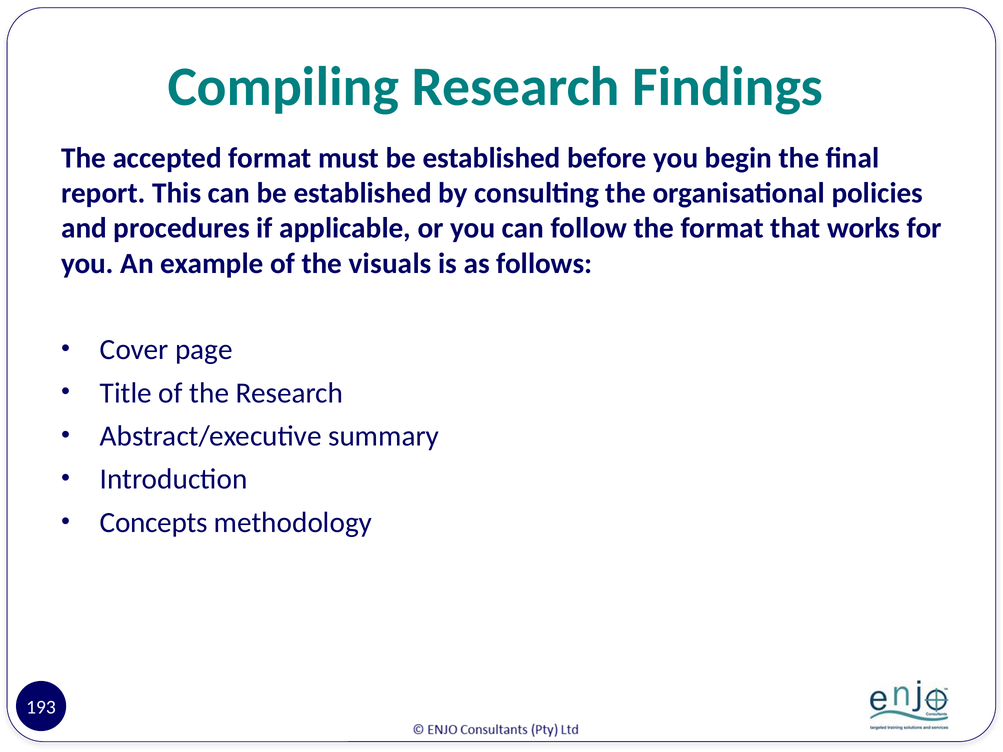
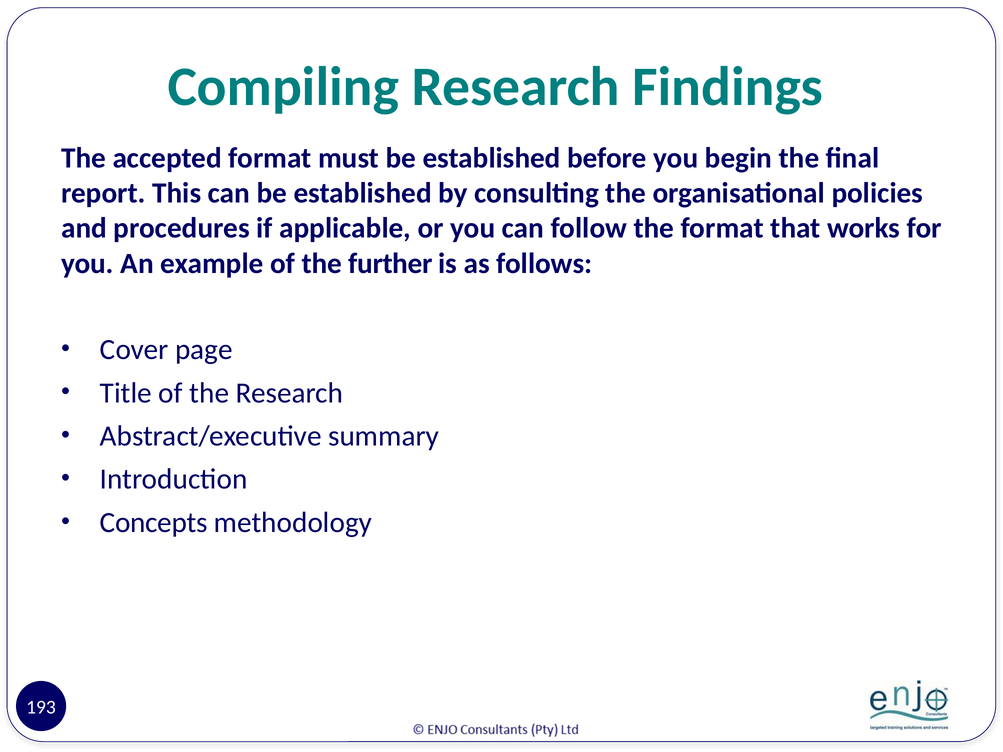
visuals: visuals -> further (390, 263)
